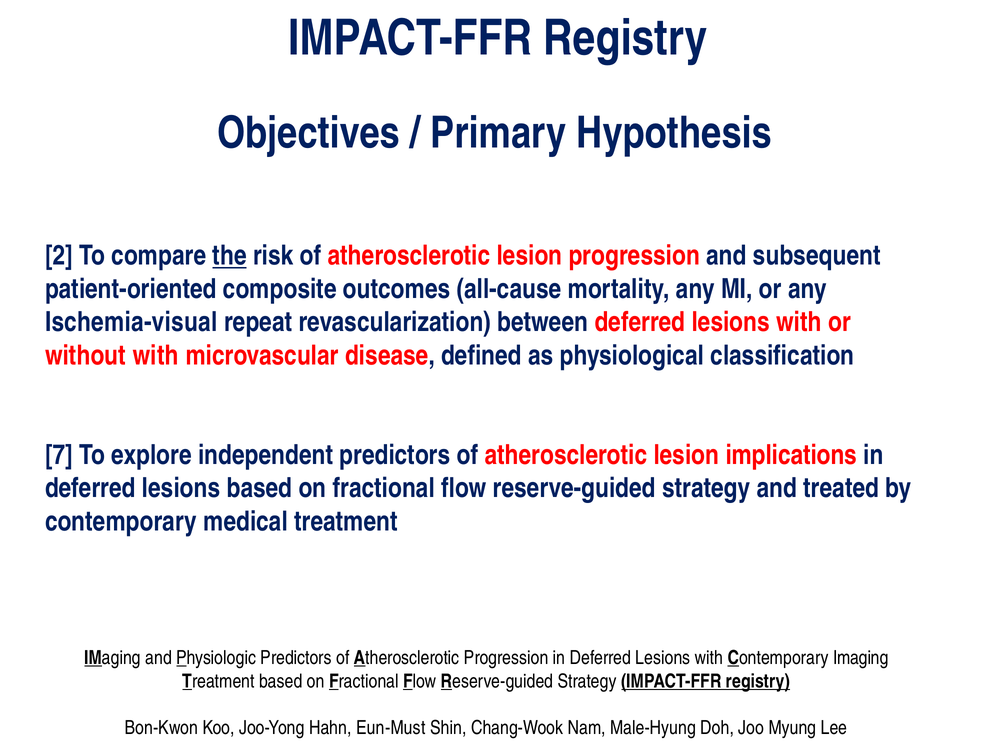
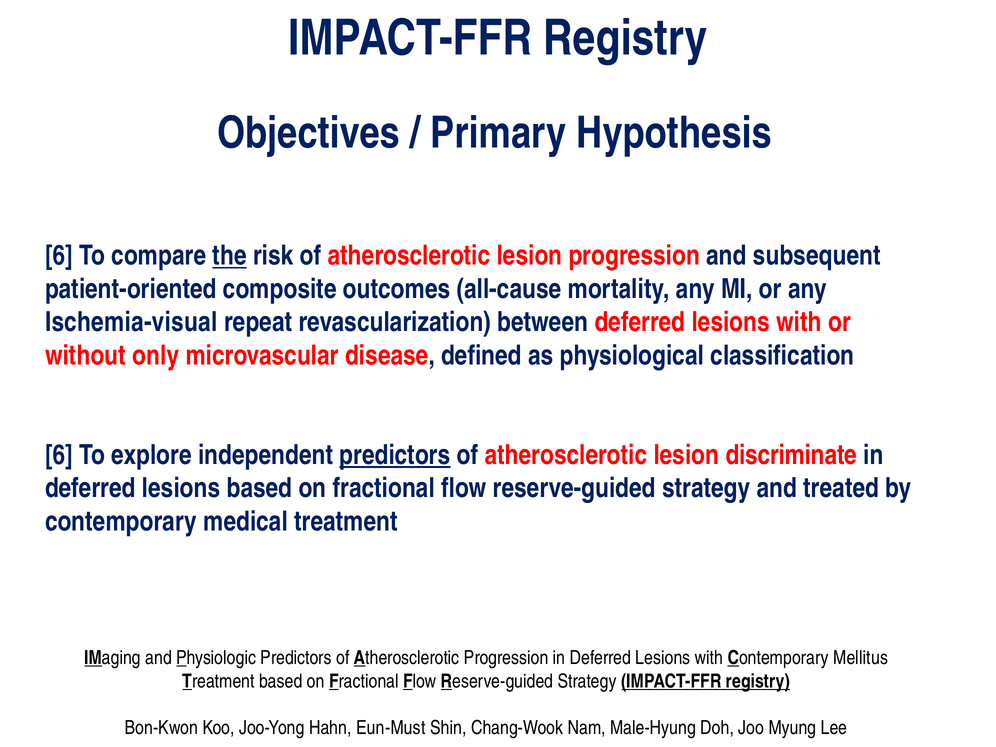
2: 2 -> 6 (59, 256)
without with: with -> only (156, 355)
7: 7 -> 6 (59, 455)
predictors underline: none -> present (395, 455)
implications: implications -> discriminate (791, 455)
Contemporary Imaging: Imaging -> Mellitus (861, 658)
